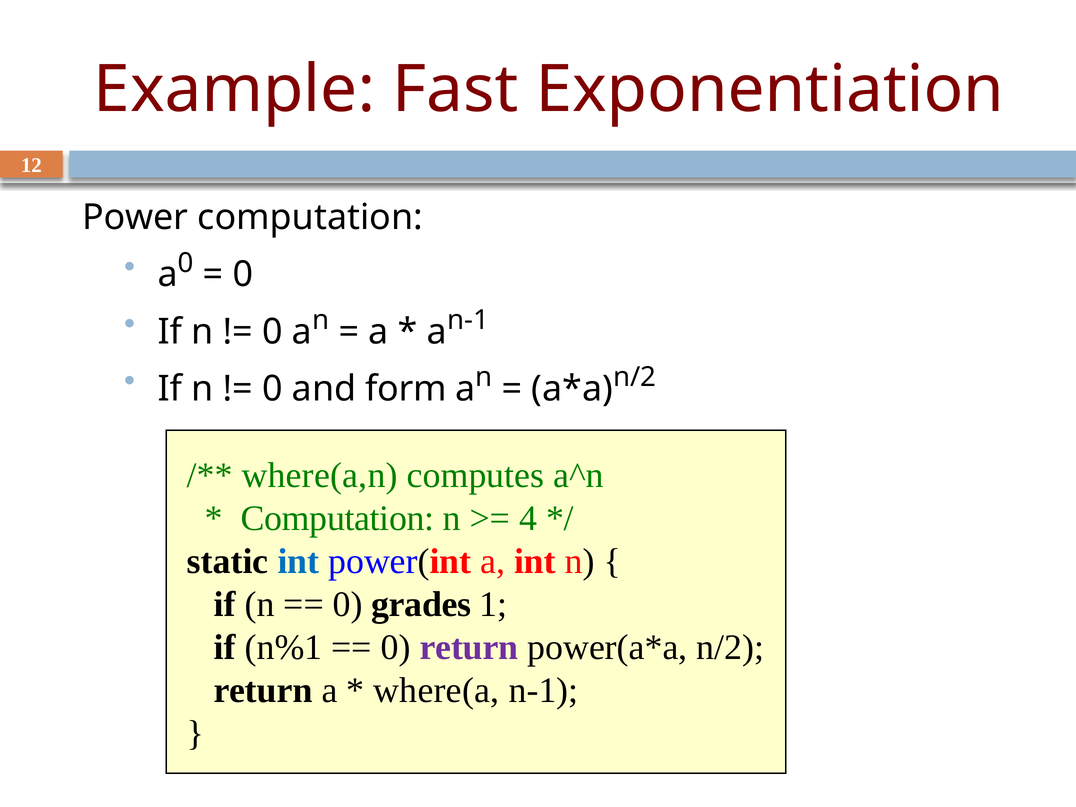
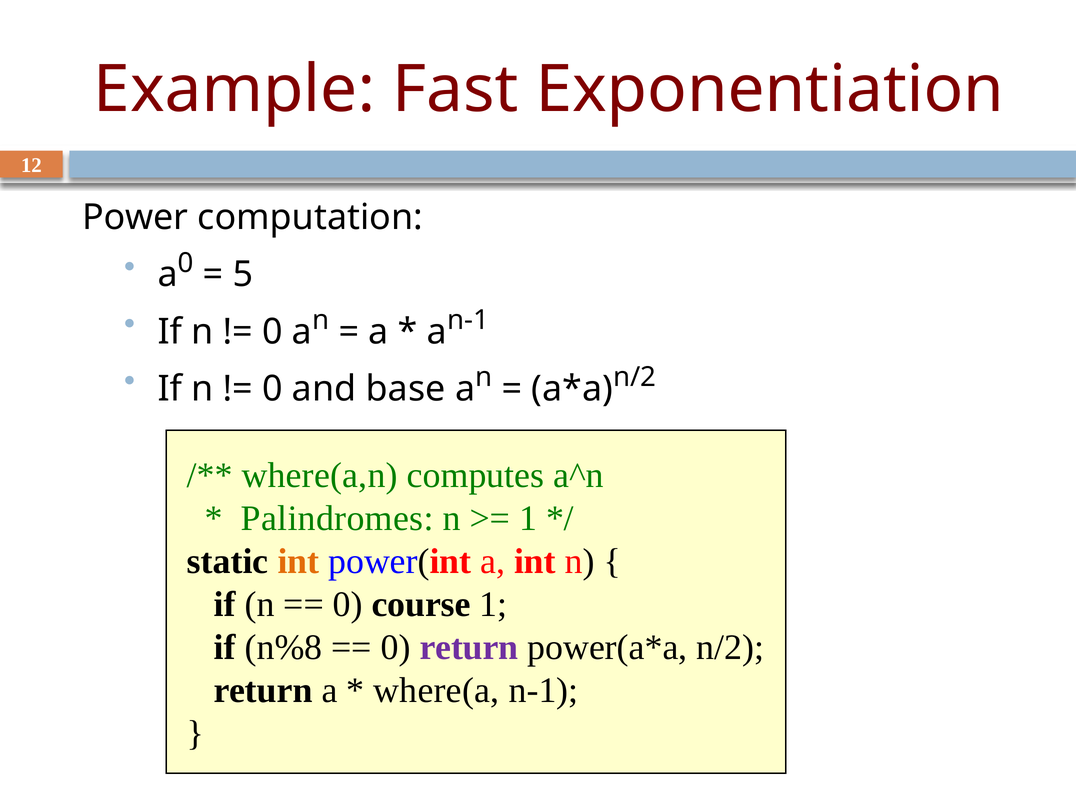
0: 0 -> 5 (243, 275)
form: form -> base (406, 389)
Computation: Computation -> Palindromes (337, 518)
4: 4 -> 1 (528, 518)
int colour: blue -> orange (298, 561)
grades: grades -> course (421, 604)
n%1: n%1 -> n%8 (284, 647)
